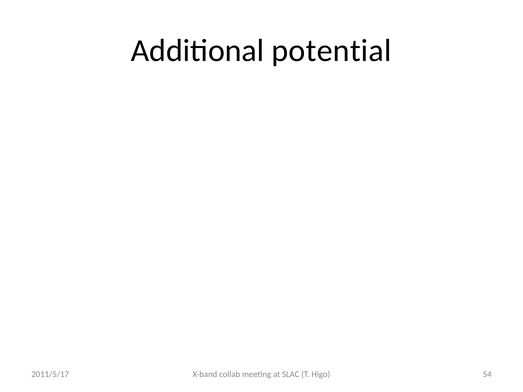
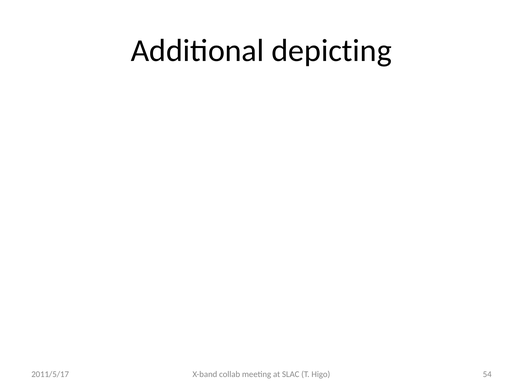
potential: potential -> depicting (332, 51)
